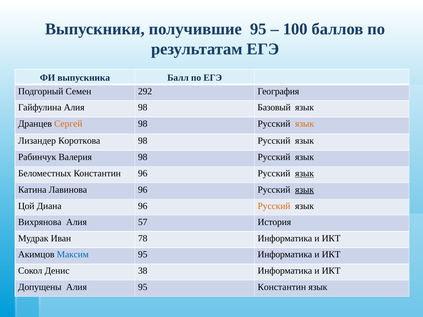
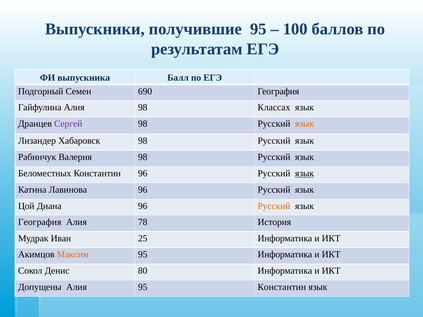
292: 292 -> 690 (145, 91)
Базовый: Базовый -> Классах (274, 108)
Сергей colour: orange -> purple (68, 124)
Короткова: Короткова -> Хабаровск (79, 141)
язык underline: present -> none (304, 190)
Вихрянова: Вихрянова -> География (40, 222)
57: 57 -> 78 (143, 222)
78: 78 -> 25 (143, 238)
Максим colour: blue -> orange (73, 255)
38: 38 -> 80 (143, 271)
